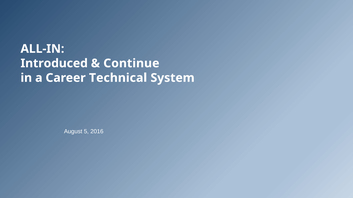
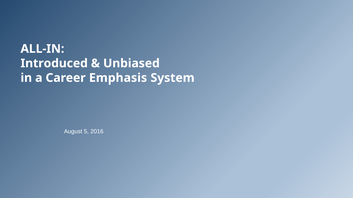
Continue: Continue -> Unbiased (131, 63)
Technical: Technical -> Emphasis (118, 78)
